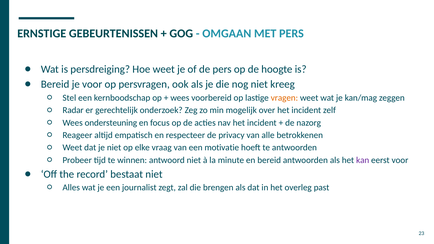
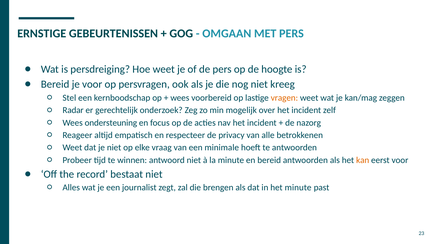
motivatie: motivatie -> minimale (222, 148)
kan colour: purple -> orange (363, 160)
het overleg: overleg -> minute (298, 188)
